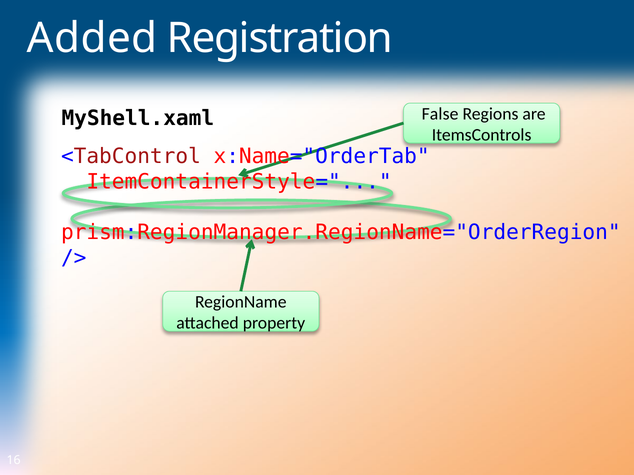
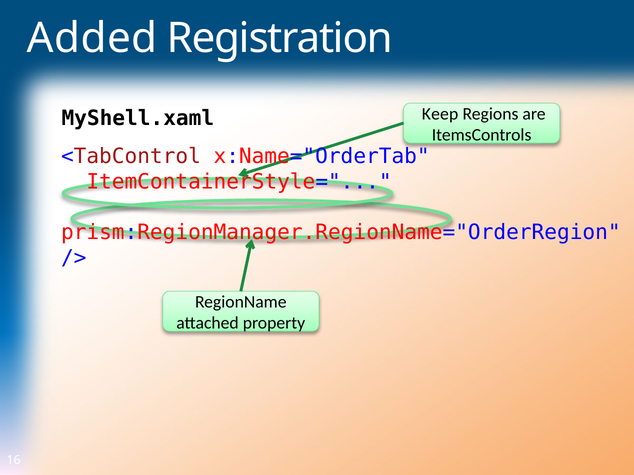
False: False -> Keep (440, 114)
